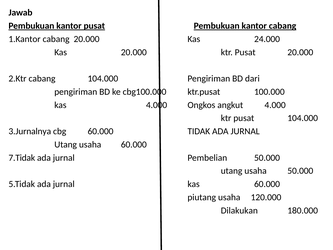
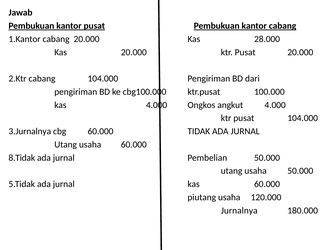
24.000: 24.000 -> 28.000 (267, 39)
7.Tidak: 7.Tidak -> 8.Tidak (22, 158)
Dilakukan: Dilakukan -> Jurnalnya (239, 210)
